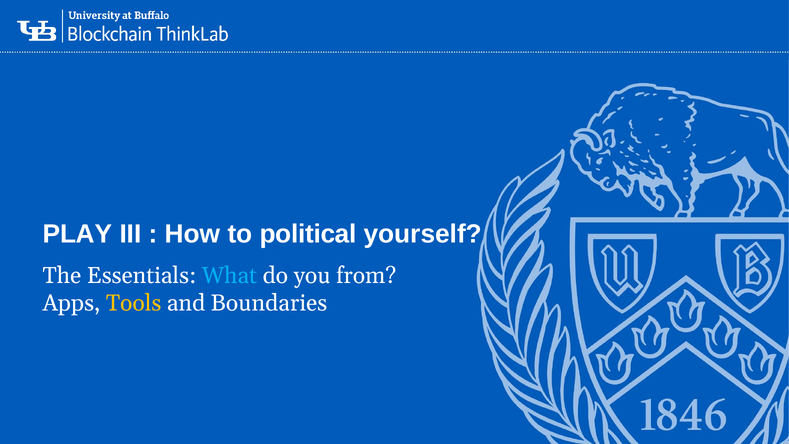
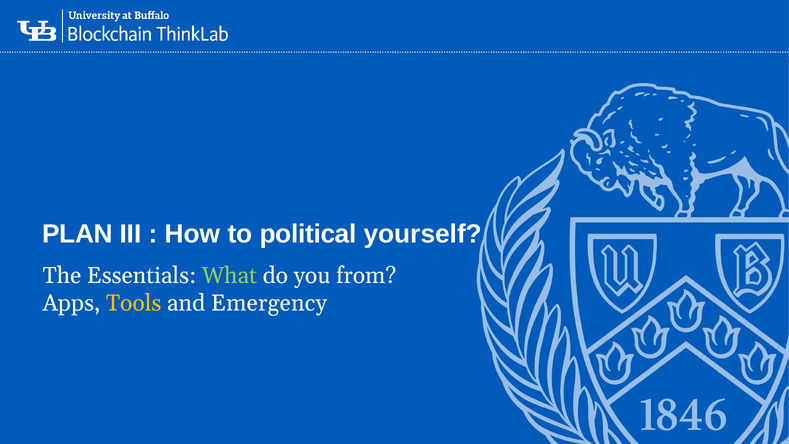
PLAY: PLAY -> PLAN (78, 234)
What colour: light blue -> light green (229, 275)
Boundaries: Boundaries -> Emergency (269, 303)
